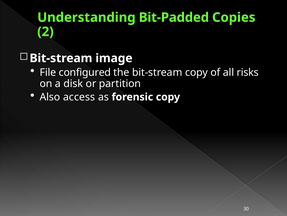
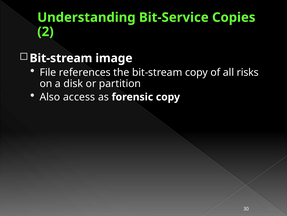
Bit-Padded: Bit-Padded -> Bit-Service (174, 17)
configured: configured -> references (85, 72)
